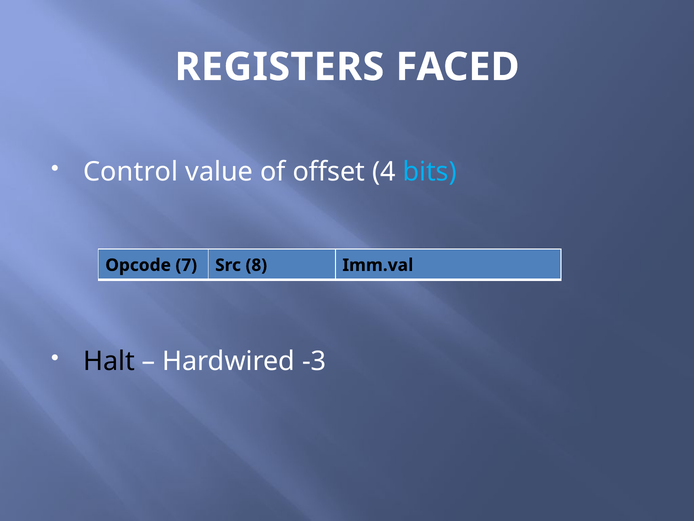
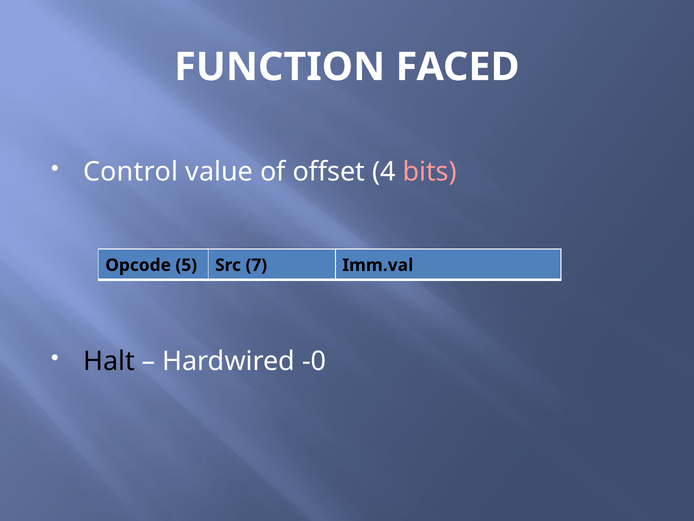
REGISTERS: REGISTERS -> FUNCTION (280, 67)
bits colour: light blue -> pink (430, 172)
7: 7 -> 5 (186, 265)
8: 8 -> 7 (256, 265)
-3: -3 -> -0 (314, 361)
